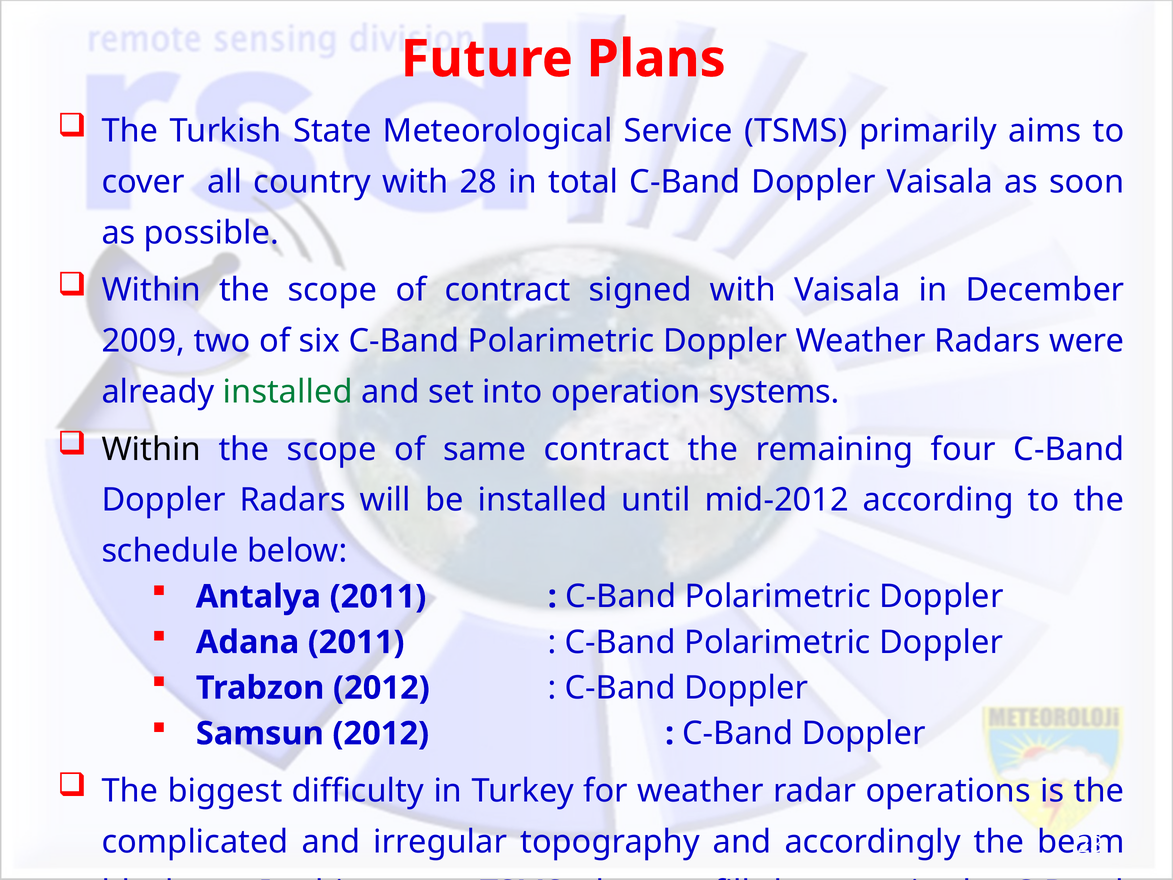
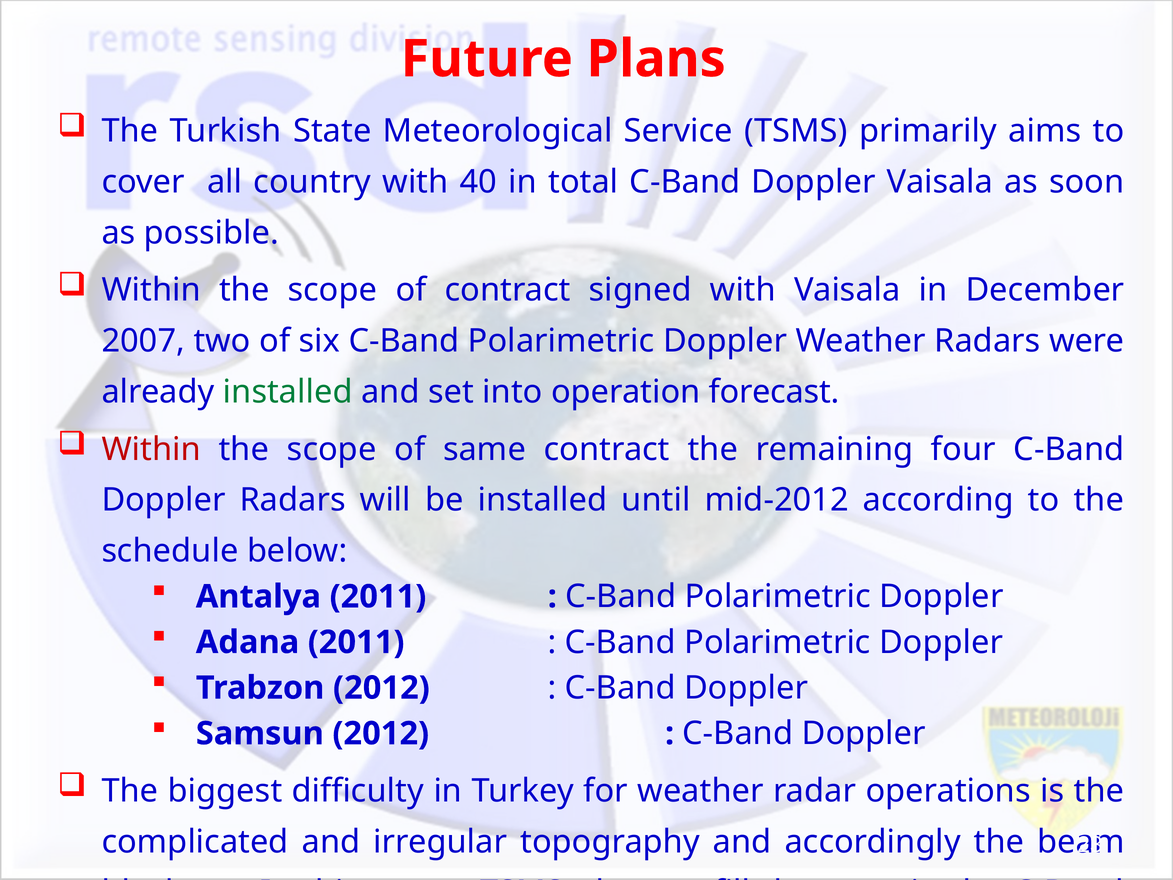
28: 28 -> 40 (479, 182)
2009: 2009 -> 2007 (143, 341)
systems: systems -> forecast (774, 392)
Within colour: black -> red (151, 449)
